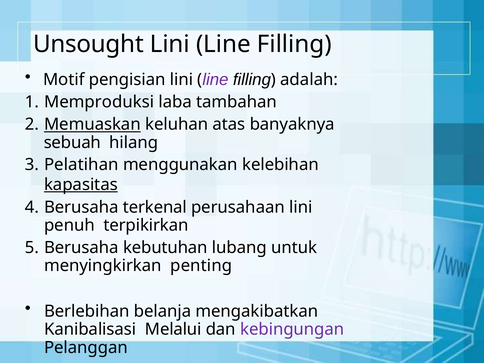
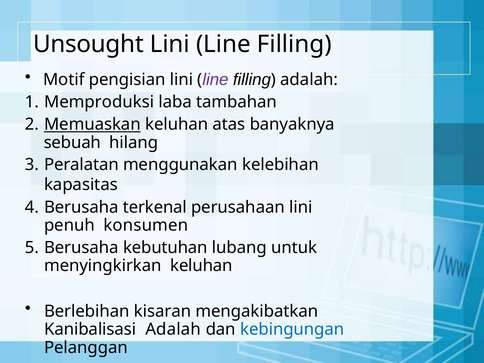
Pelatihan: Pelatihan -> Peralatan (81, 165)
kapasitas underline: present -> none (81, 185)
terpikirkan: terpikirkan -> konsumen (146, 225)
menyingkirkan penting: penting -> keluhan (201, 266)
belanja: belanja -> kisaran (163, 311)
Kanibalisasi Melalui: Melalui -> Adalah (173, 329)
kebingungan colour: purple -> blue (292, 329)
